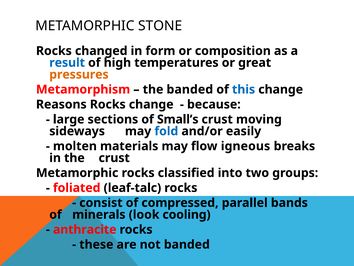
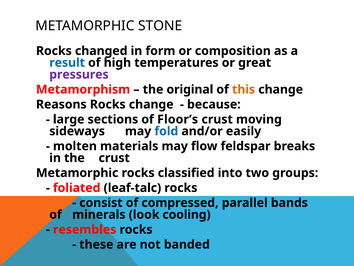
pressures colour: orange -> purple (79, 74)
the banded: banded -> original (190, 89)
this colour: blue -> orange (244, 89)
Small’s: Small’s -> Floor’s (178, 119)
igneous: igneous -> feldspar (246, 146)
anthracite: anthracite -> resembles (85, 229)
